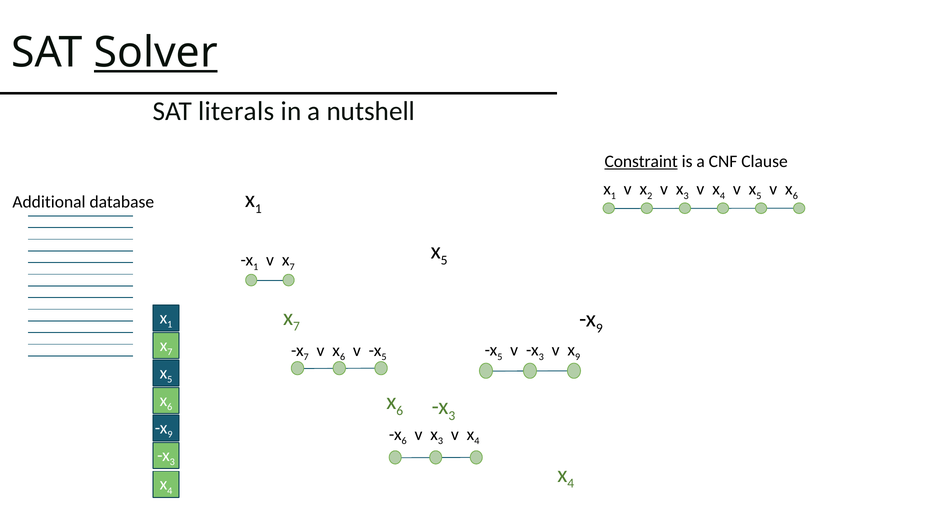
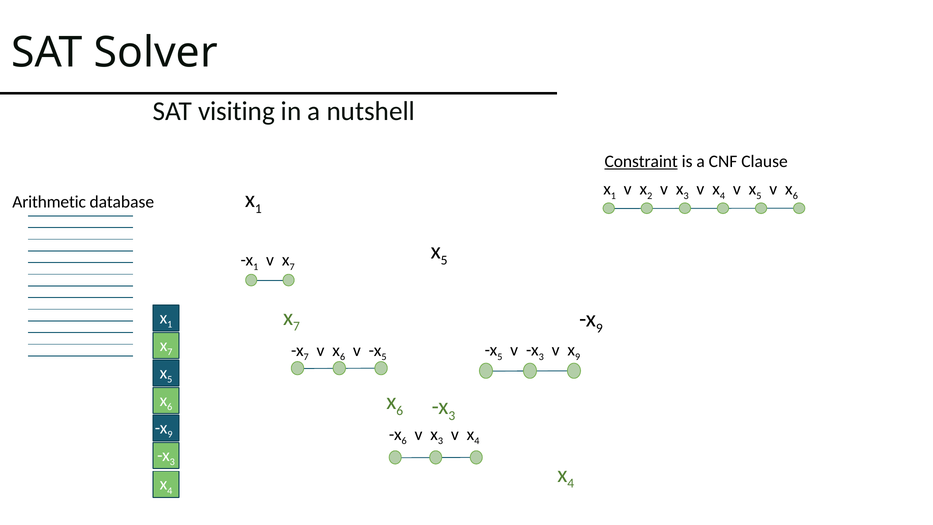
Solver underline: present -> none (156, 53)
literals: literals -> visiting (236, 111)
Additional: Additional -> Arithmetic (49, 202)
